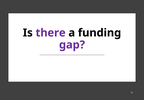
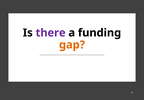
gap colour: purple -> orange (72, 45)
